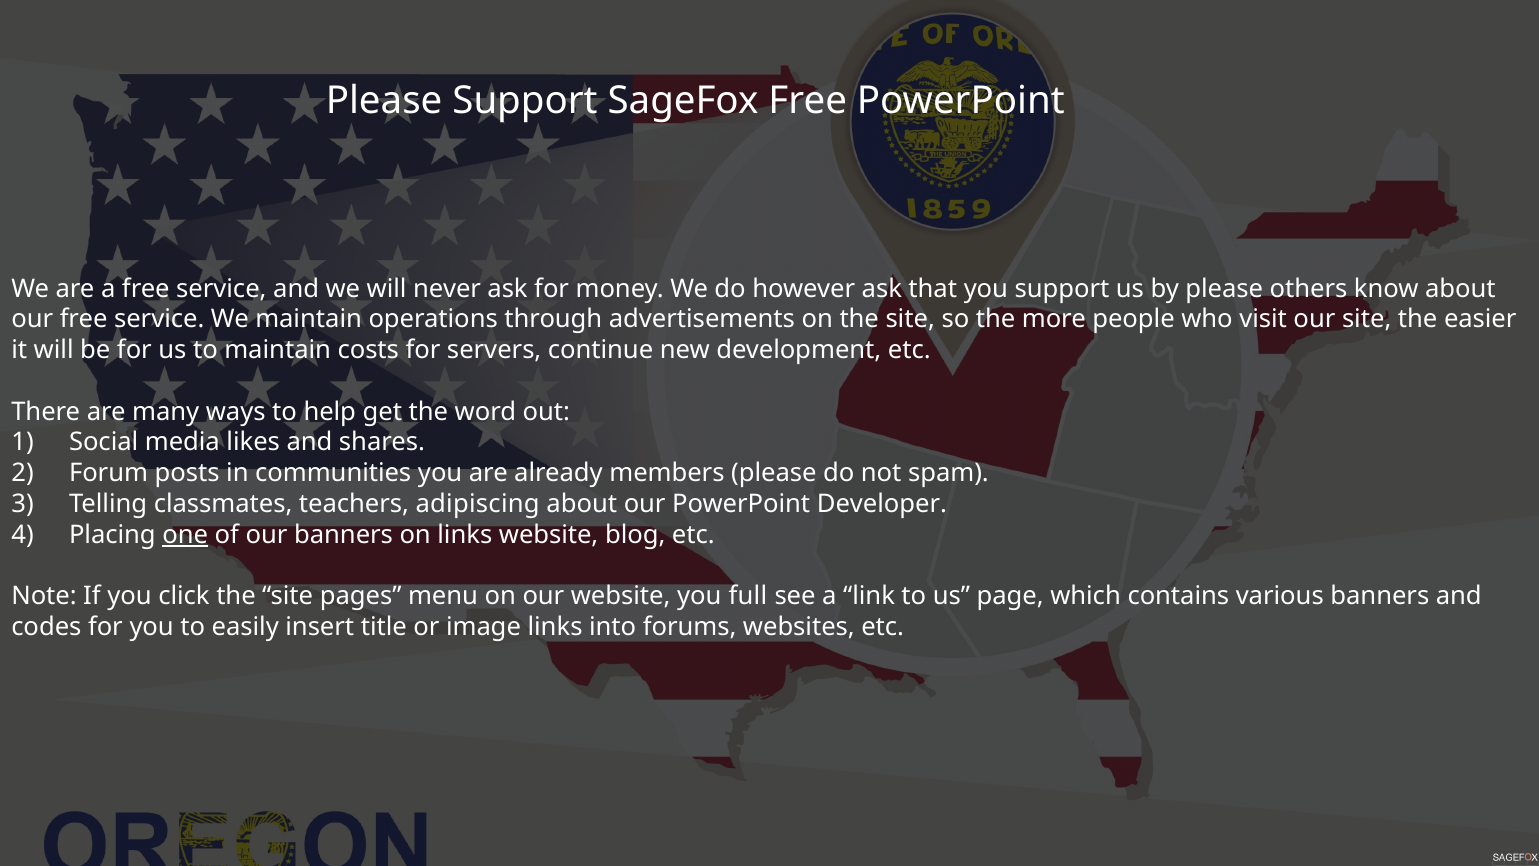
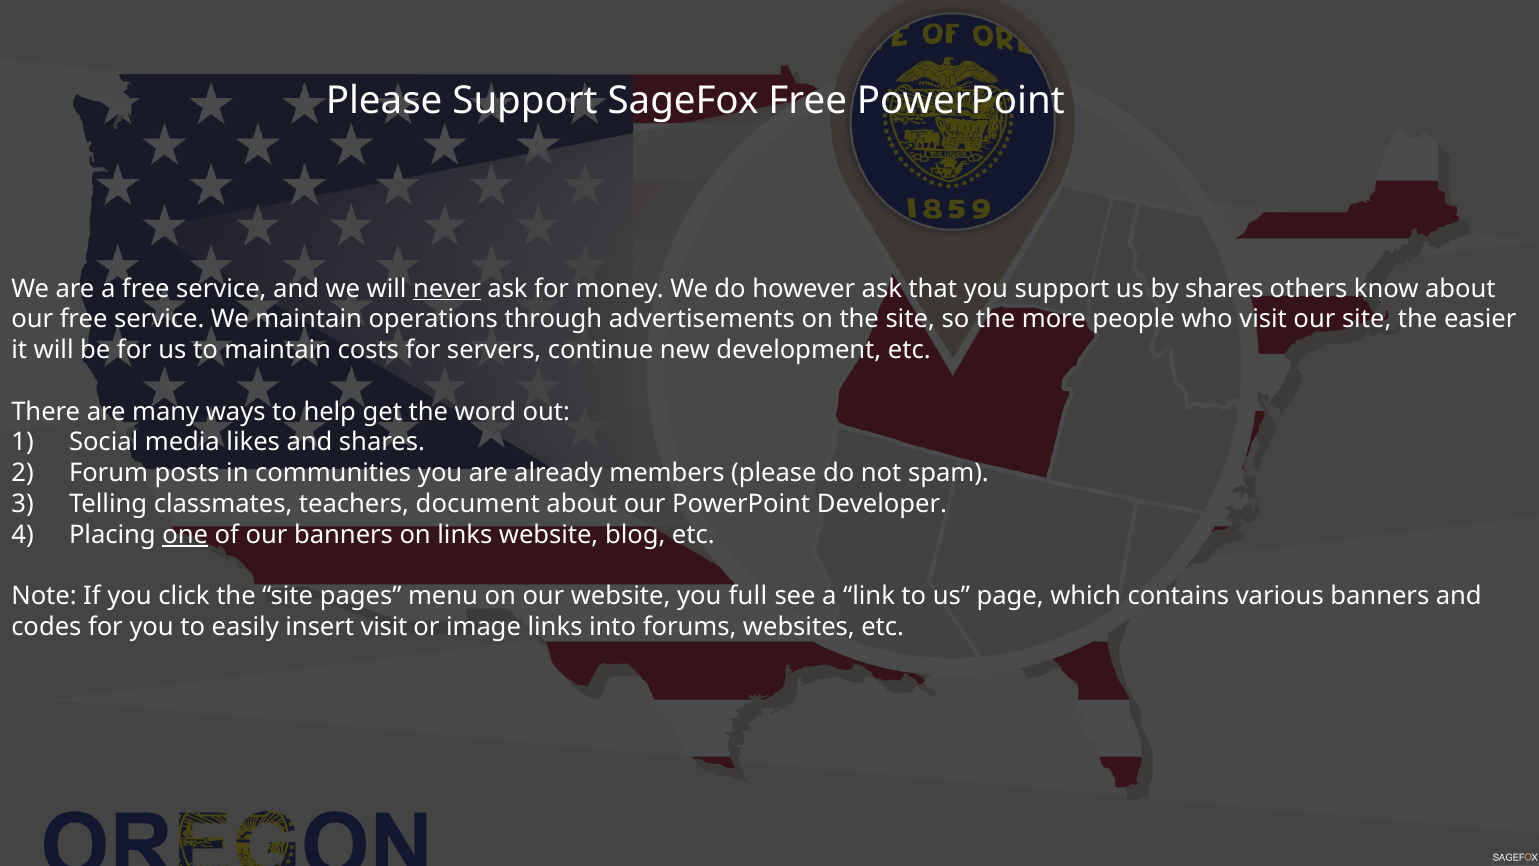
never underline: none -> present (447, 288)
by please: please -> shares (1224, 288)
adipiscing: adipiscing -> document (478, 504)
insert title: title -> visit (384, 627)
